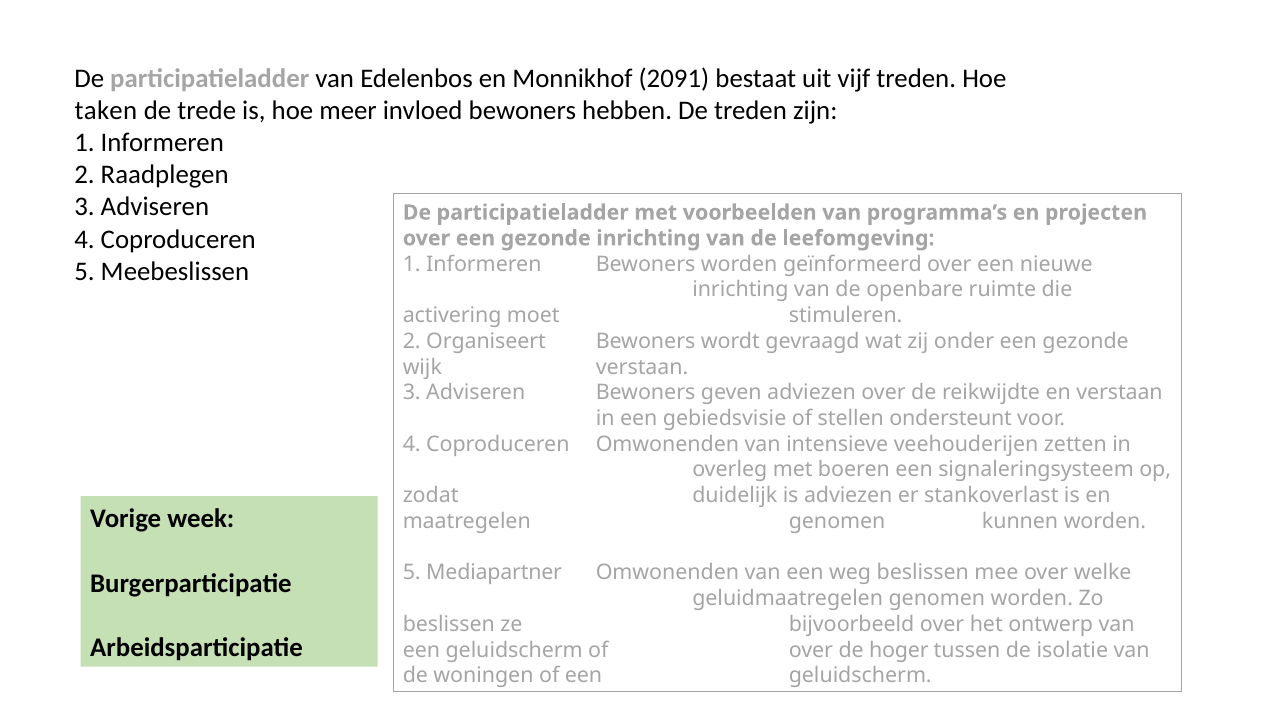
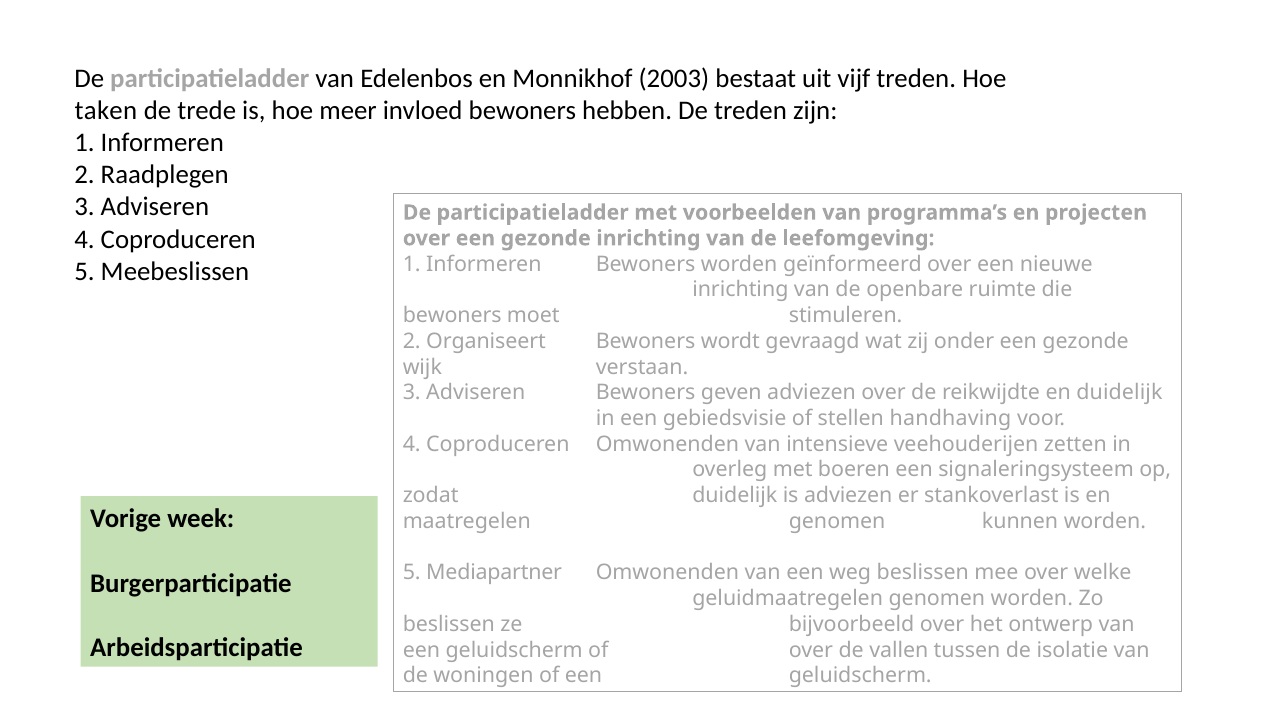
2091: 2091 -> 2003 (674, 78)
activering: activering -> bewoners (452, 315)
en verstaan: verstaan -> duidelijk (1119, 393)
ondersteunt: ondersteunt -> handhaving (950, 418)
hoger: hoger -> vallen (899, 650)
